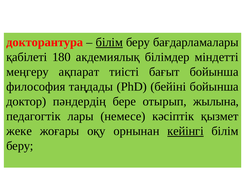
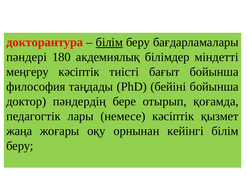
қабілеті: қабілеті -> пәндері (27, 57)
меңгеру ақпарат: ақпарат -> кәсіптік (79, 72)
жылына: жылына -> қоғамда (216, 102)
жеке: жеке -> жаңа (19, 131)
кейінгі underline: present -> none (185, 131)
